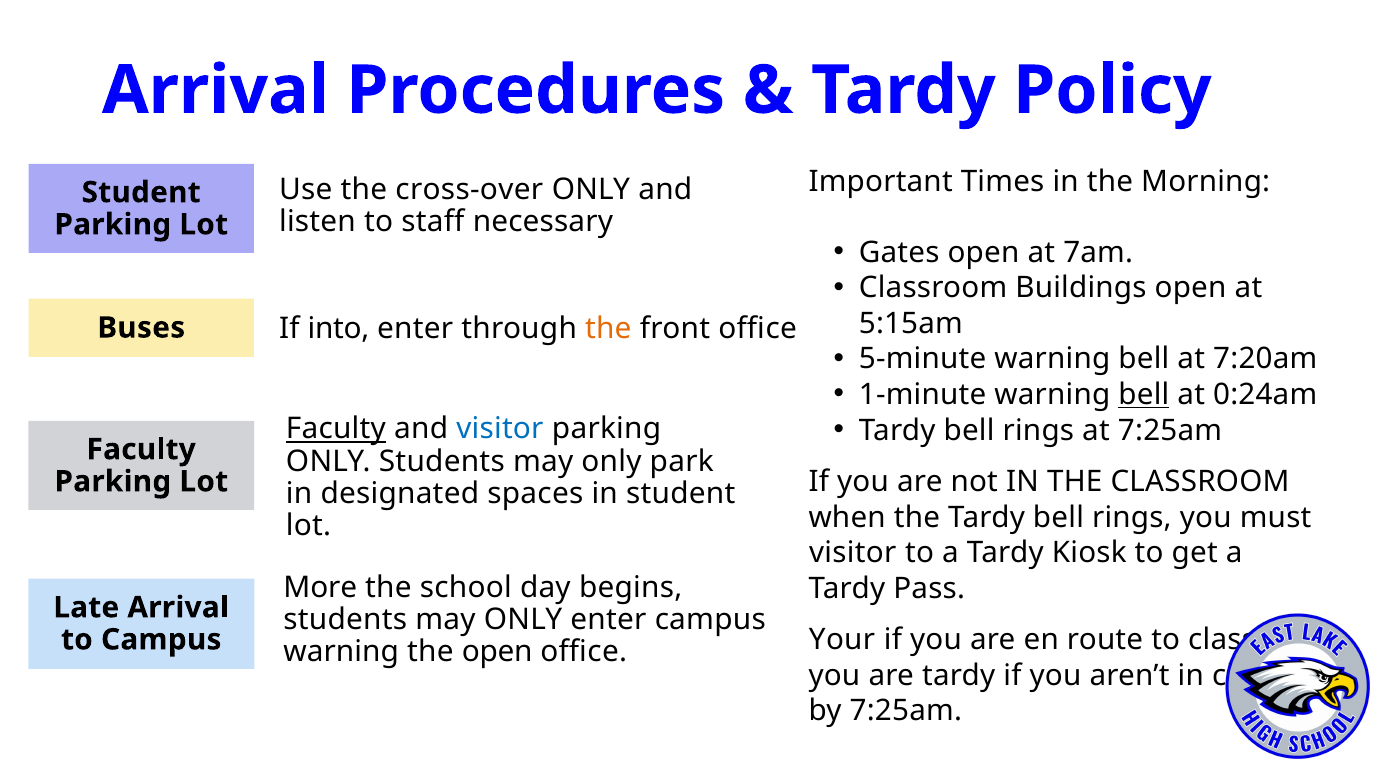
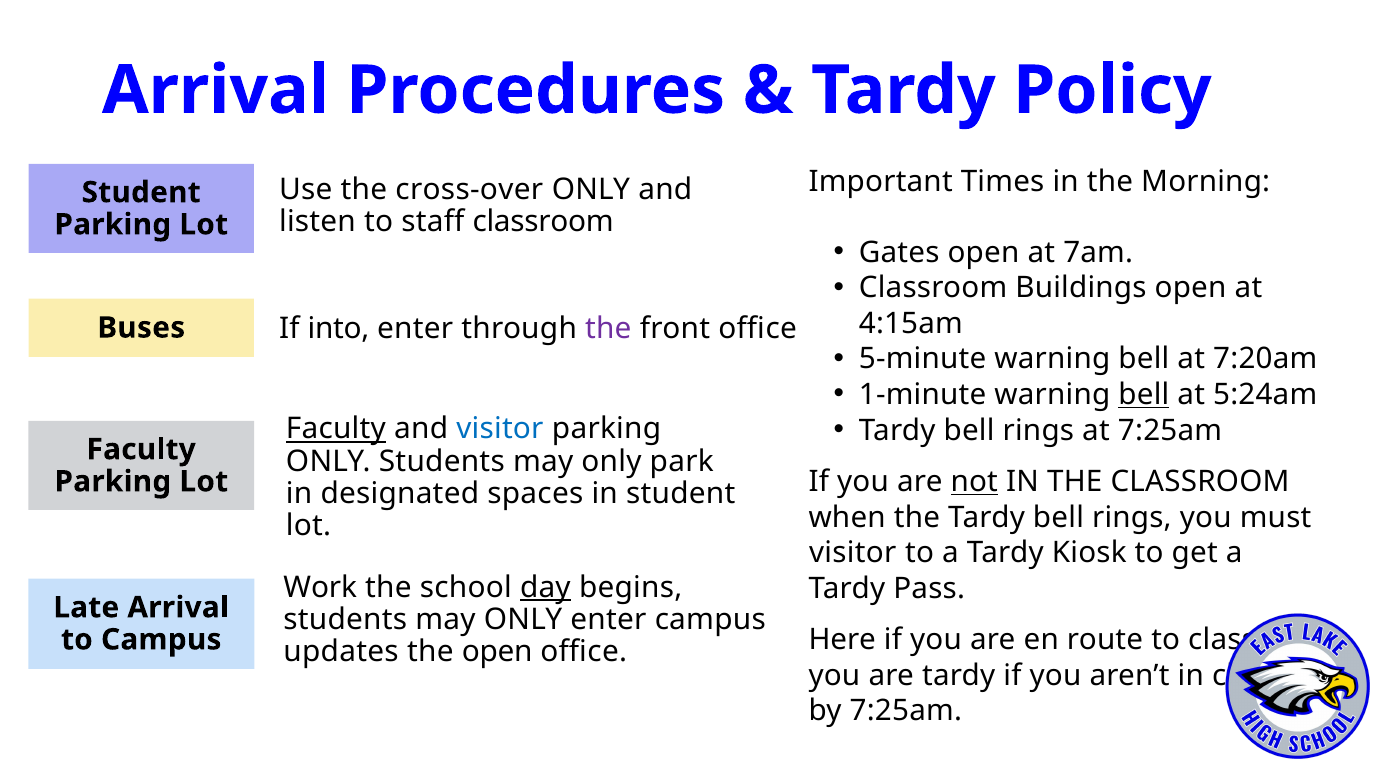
staff necessary: necessary -> classroom (543, 222)
5:15am: 5:15am -> 4:15am (911, 323)
the colour: orange -> purple (608, 328)
0:24am: 0:24am -> 5:24am (1265, 394)
not underline: none -> present (974, 481)
More: More -> Work (320, 587)
day underline: none -> present (545, 587)
Your: Your -> Here (842, 640)
warning: warning -> updates (341, 651)
